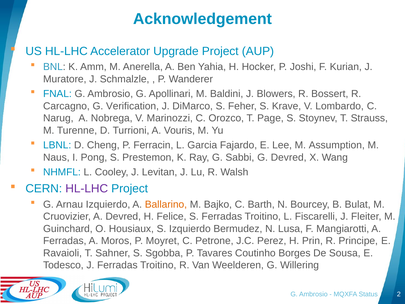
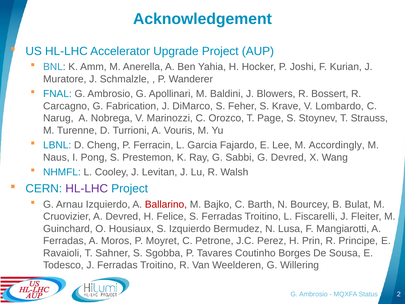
Verification: Verification -> Fabrication (133, 106)
Assumption: Assumption -> Accordingly (337, 145)
Ballarino colour: orange -> red (166, 204)
